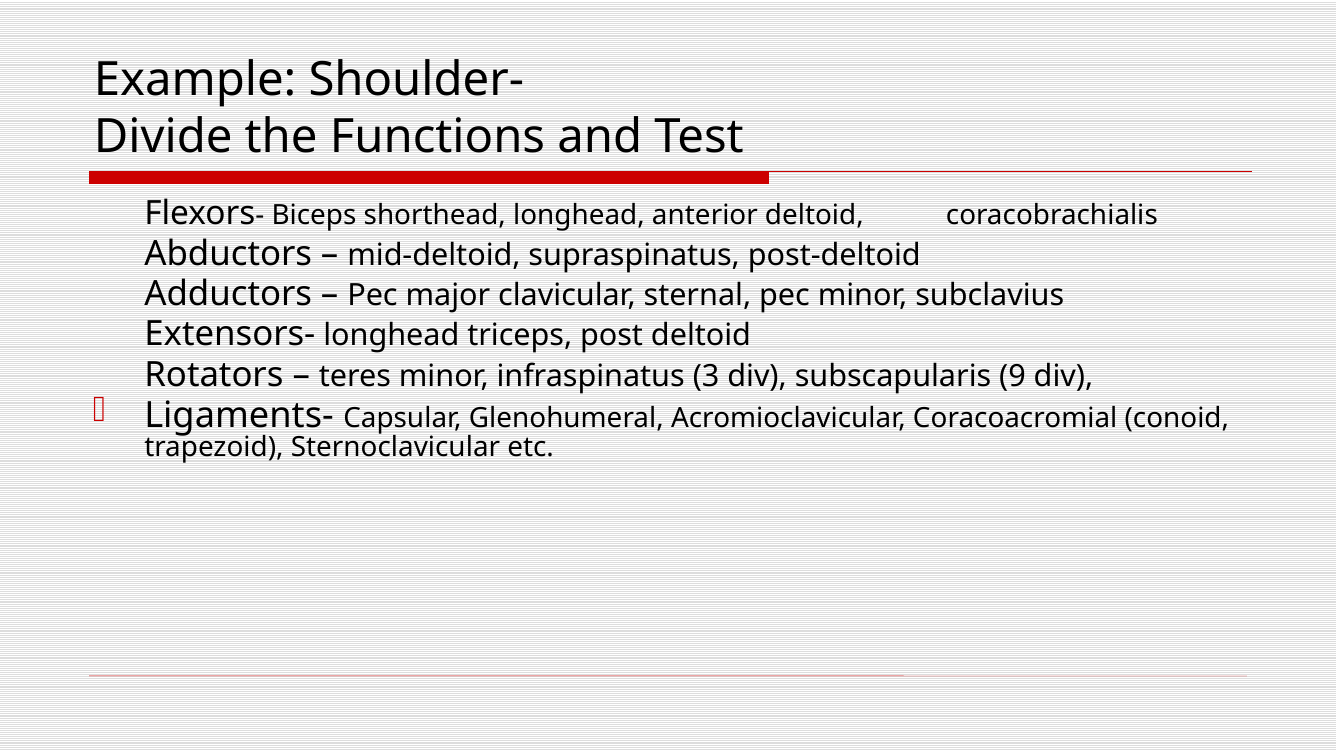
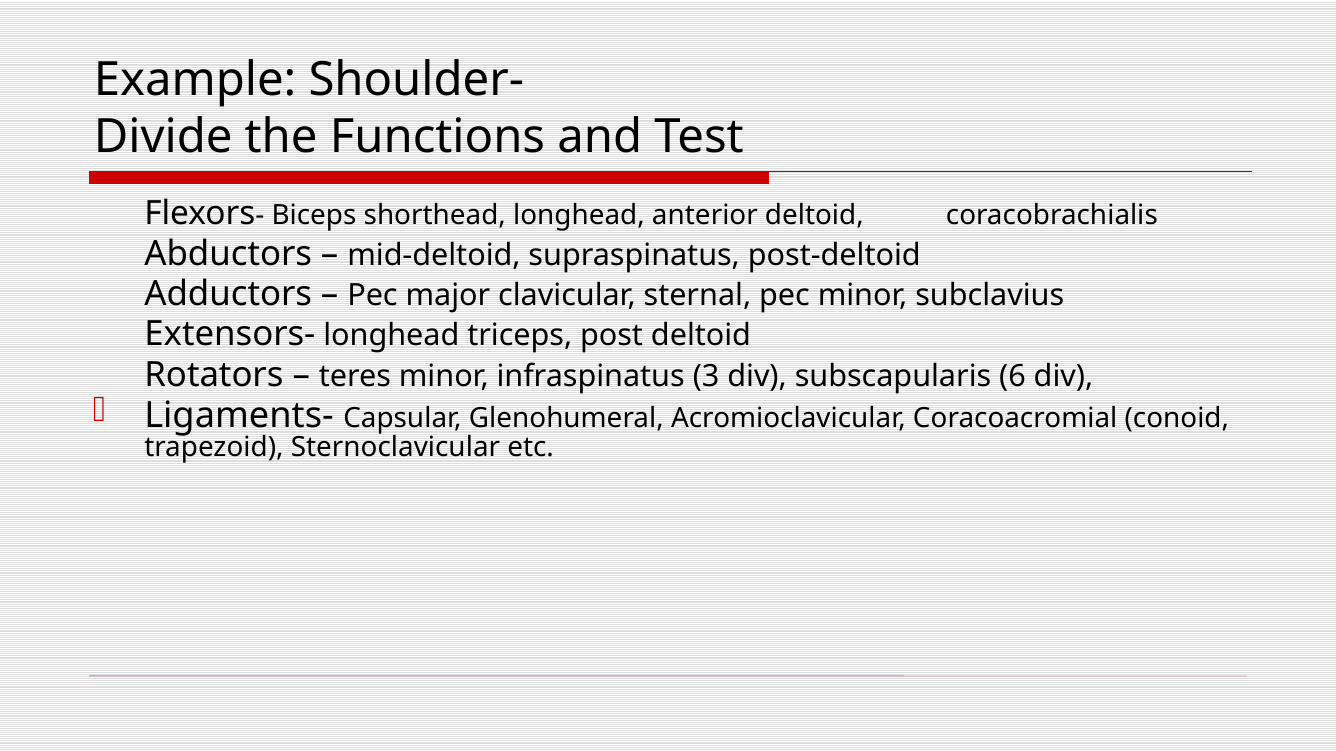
9: 9 -> 6 (1012, 376)
